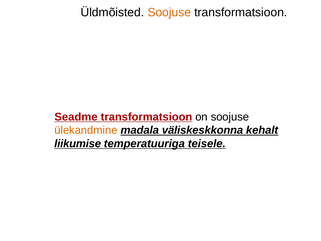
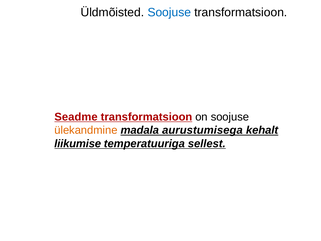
Soojuse colour: orange -> blue (169, 12)
väliskeskkonna: väliskeskkonna -> aurustumisega (202, 130)
teisele: teisele -> sellest (207, 144)
